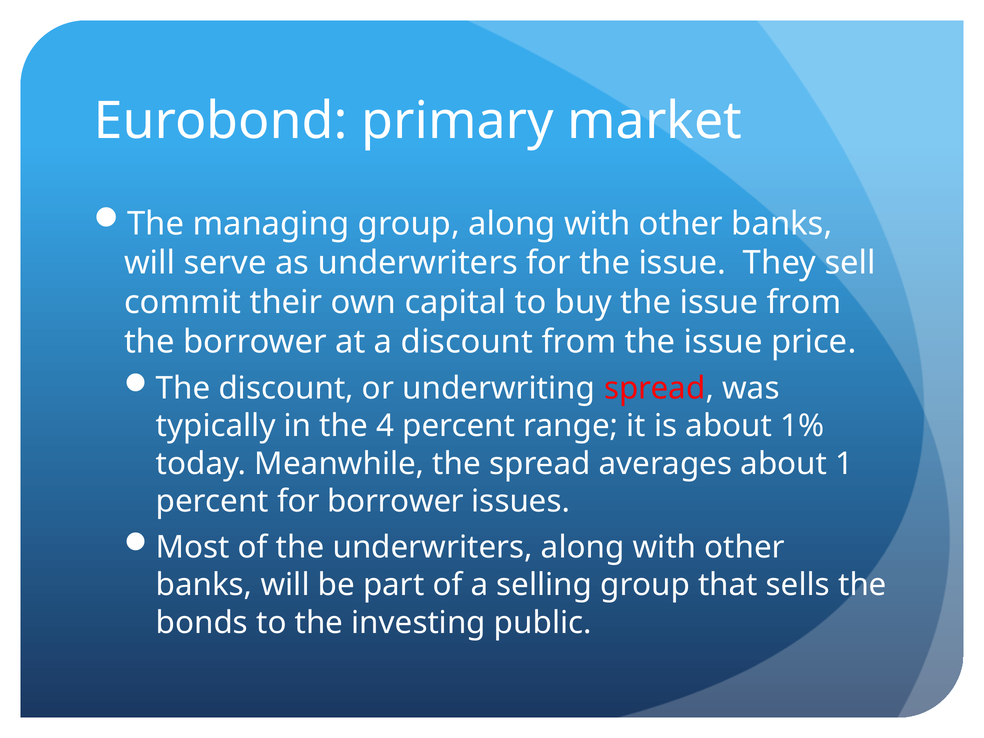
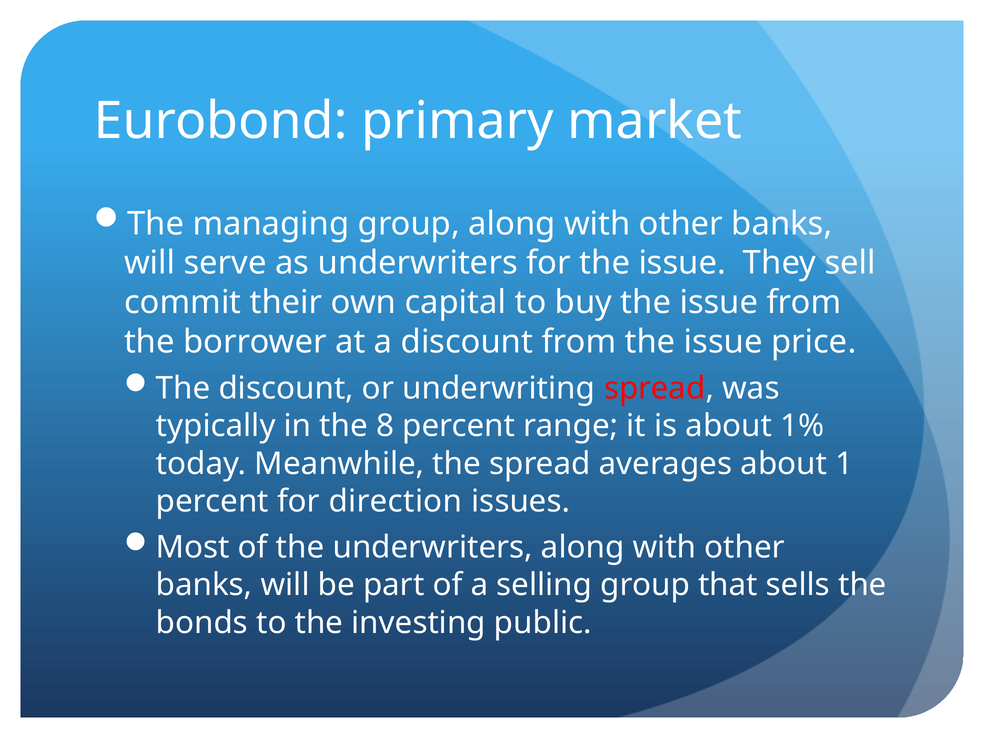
4: 4 -> 8 (385, 426)
for borrower: borrower -> direction (395, 502)
